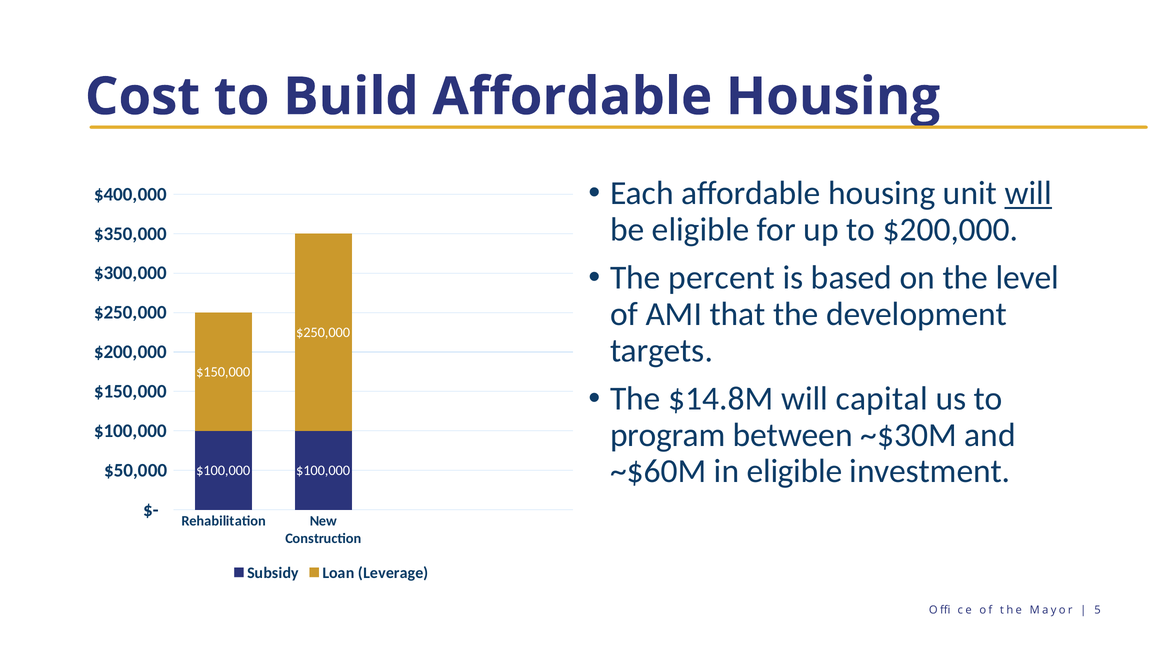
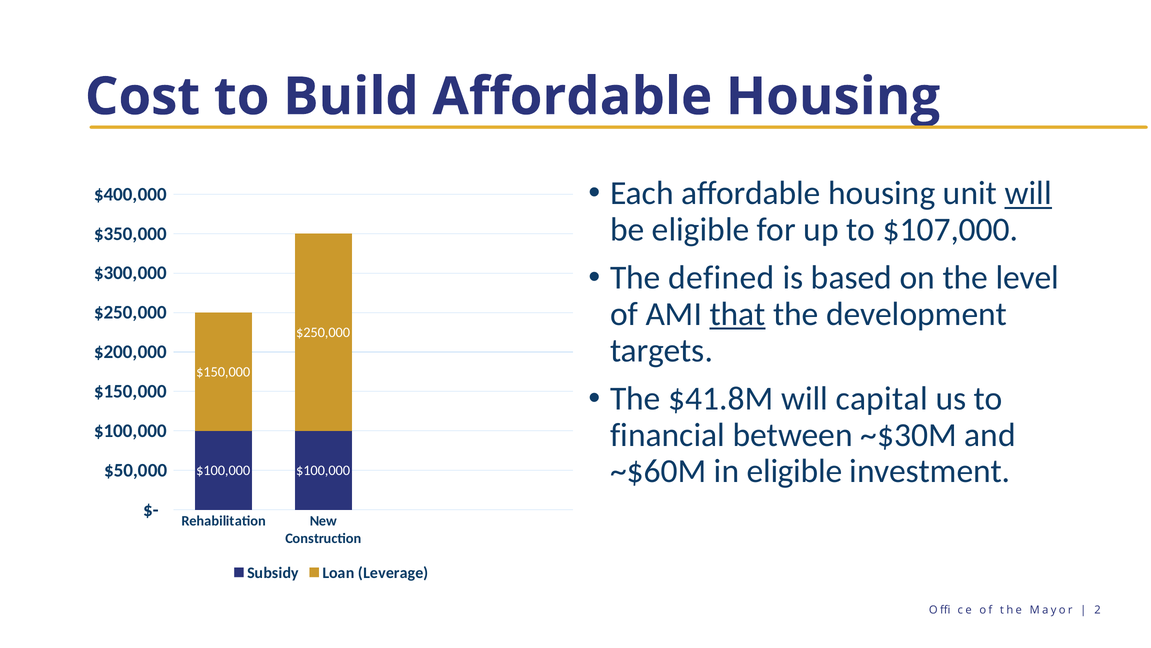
to $200,000: $200,000 -> $107,000 (950, 229)
percent: percent -> defined (721, 278)
that underline: none -> present (738, 314)
$14.8M: $14.8M -> $41.8M (721, 398)
program: program -> financial (668, 435)
5: 5 -> 2 (1097, 609)
